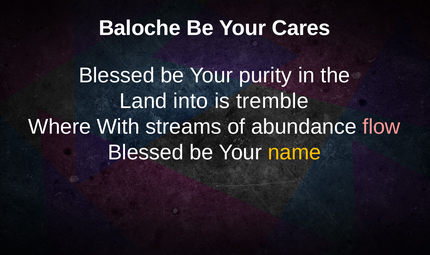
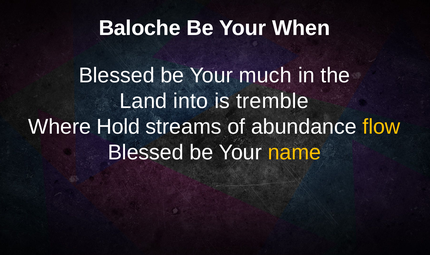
Cares: Cares -> When (301, 28)
purity: purity -> much (265, 76)
With: With -> Hold (118, 127)
flow colour: pink -> yellow (381, 127)
